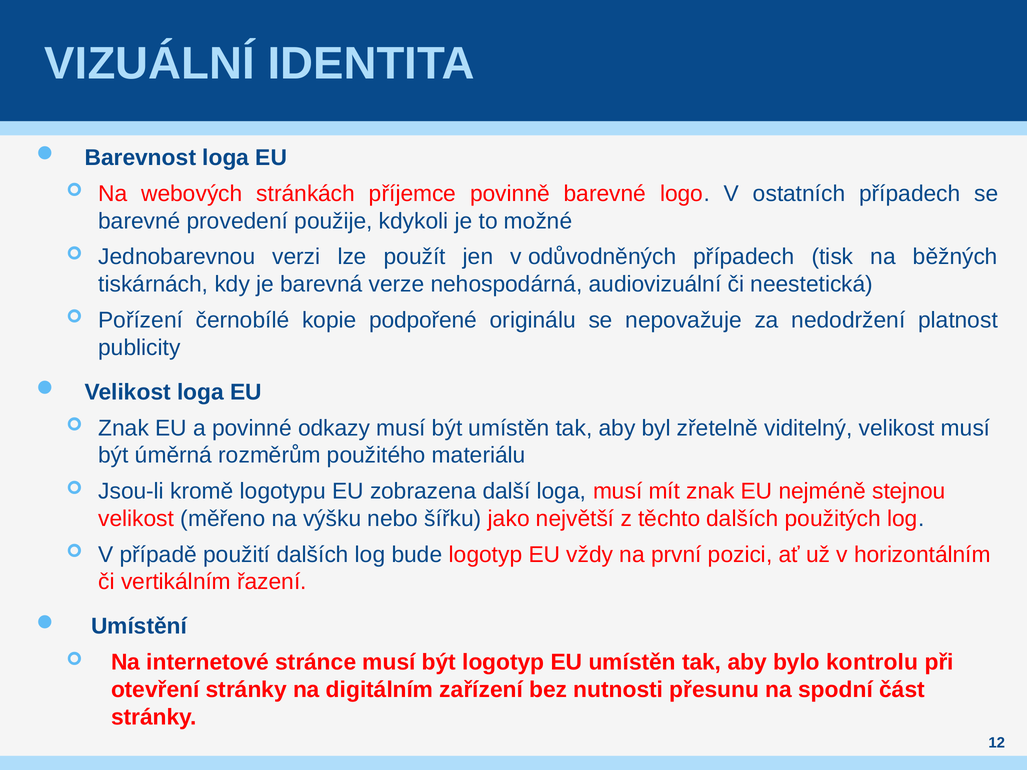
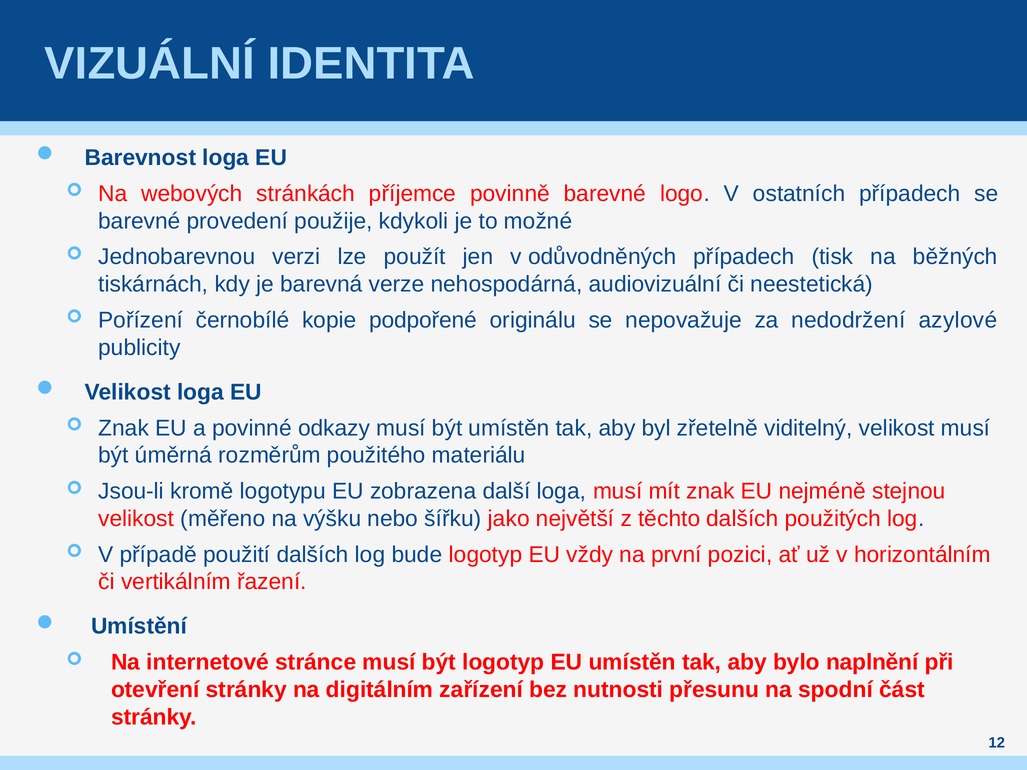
platnost: platnost -> azylové (958, 320)
kontrolu: kontrolu -> naplnění (872, 663)
